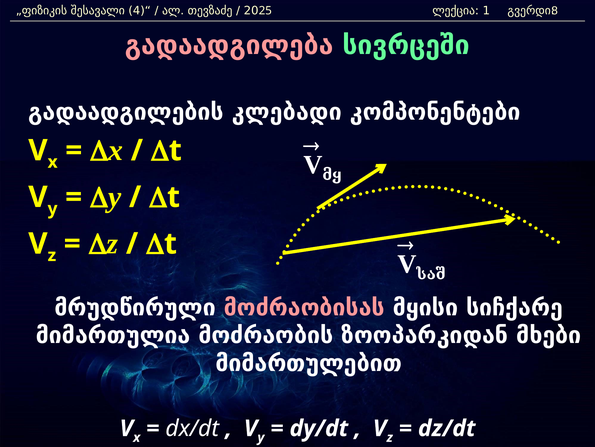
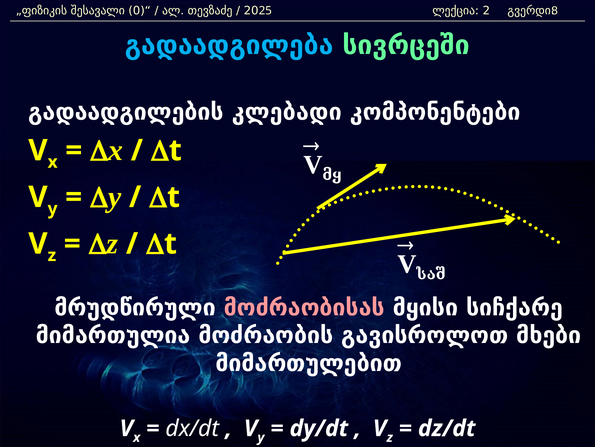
4)“: 4)“ -> 0)“ (140, 11)
1: 1 -> 2 (486, 11)
გადაადგილება colour: pink -> light blue (229, 45)
ზოოპარკიდან: ზოოპარკიდან -> გავისროლოთ (425, 335)
